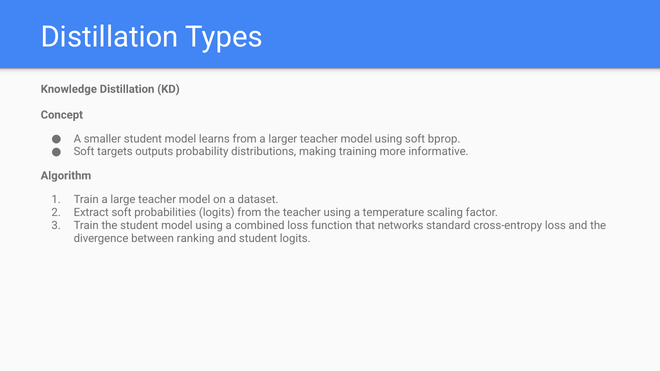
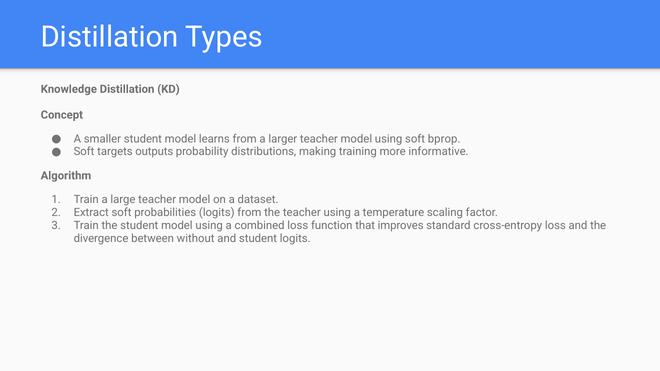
networks: networks -> improves (401, 226)
ranking: ranking -> without (196, 238)
